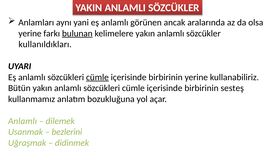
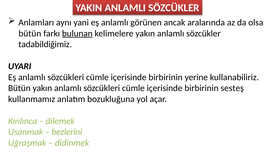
yerine: yerine -> bütün (30, 34)
kullanıldıkları: kullanıldıkları -> tadabildiğimiz (45, 45)
cümle underline: present -> none (97, 78)
Anlamlı: Anlamlı -> Kırılınca (23, 122)
